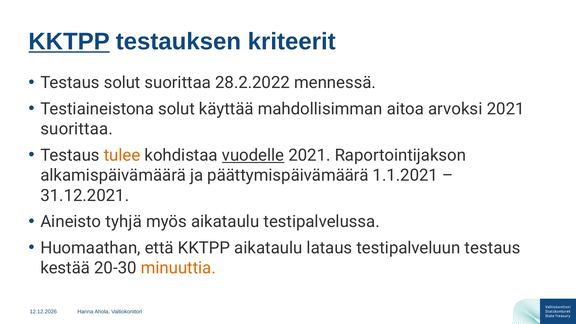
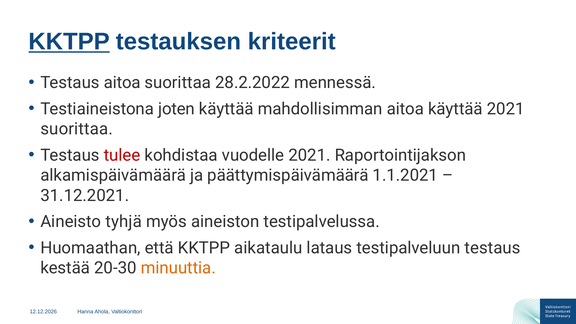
Testaus solut: solut -> aitoa (122, 83)
Testiaineistona solut: solut -> joten (177, 109)
aitoa arvoksi: arvoksi -> käyttää (455, 109)
tulee colour: orange -> red (122, 155)
vuodelle underline: present -> none (253, 155)
myös aikataulu: aikataulu -> aineiston (225, 222)
